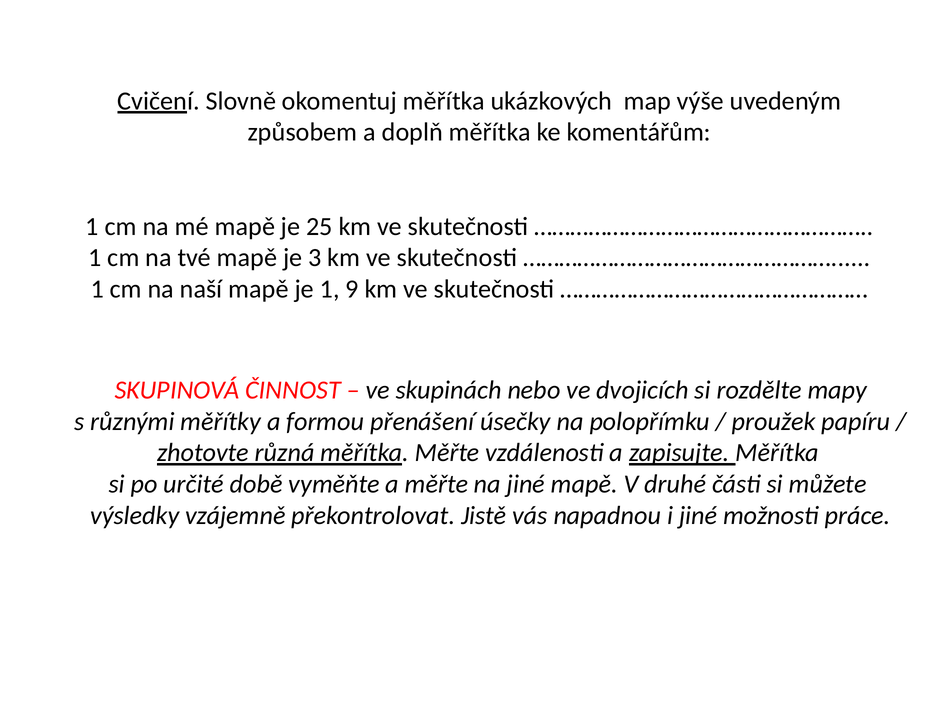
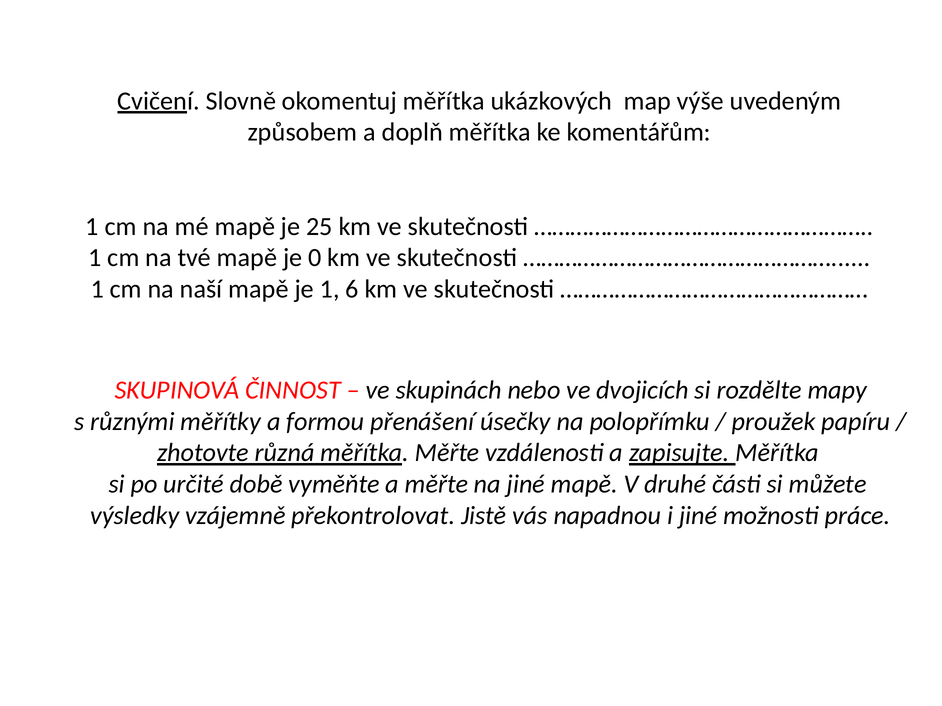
3: 3 -> 0 (315, 258)
9: 9 -> 6 (352, 289)
